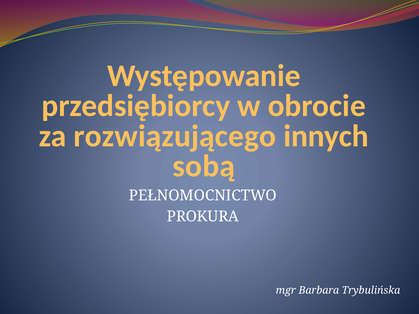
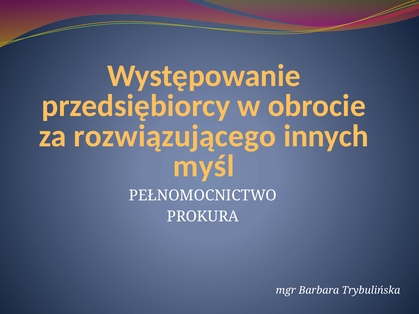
sobą: sobą -> myśl (204, 166)
